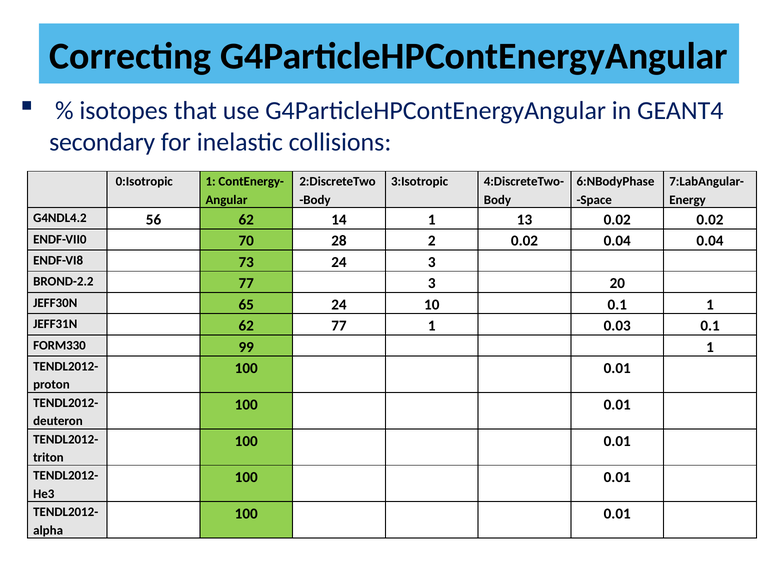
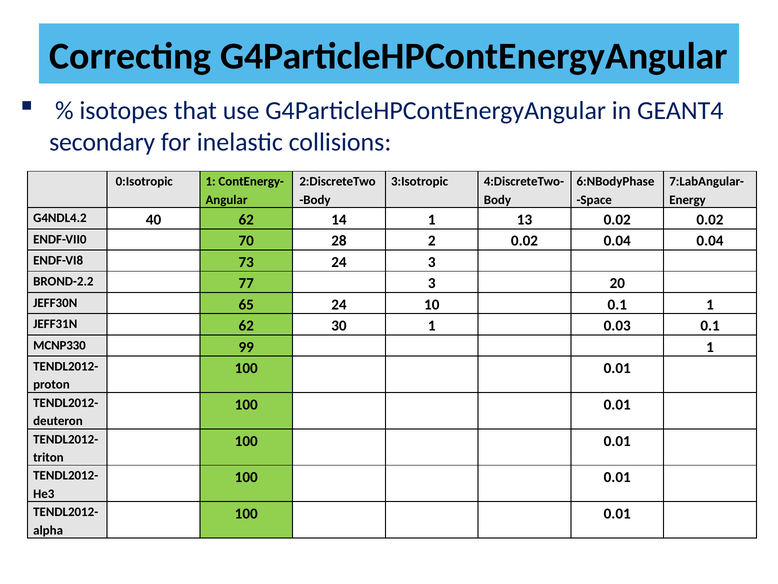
56: 56 -> 40 (154, 220)
62 77: 77 -> 30 (339, 326)
FORM330: FORM330 -> MCNP330 (59, 345)
